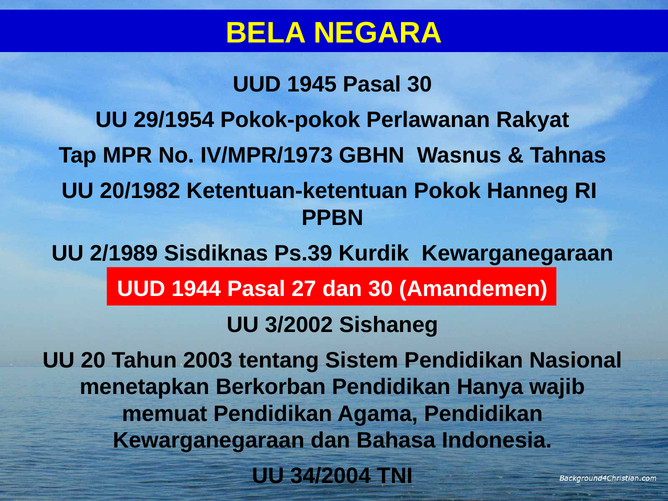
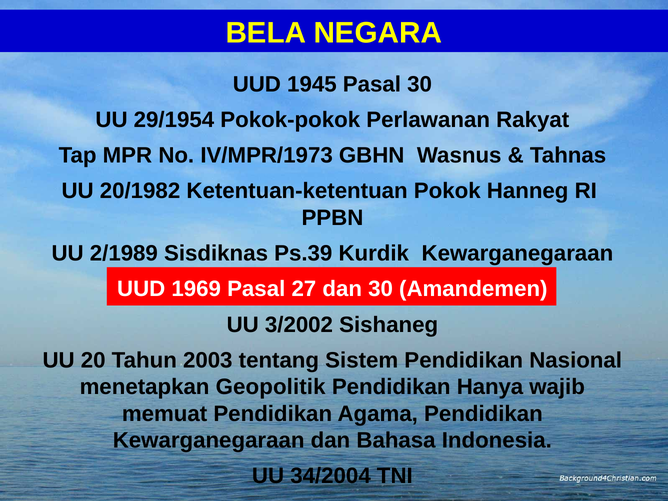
1944: 1944 -> 1969 (196, 289)
Berkorban: Berkorban -> Geopolitik (271, 387)
